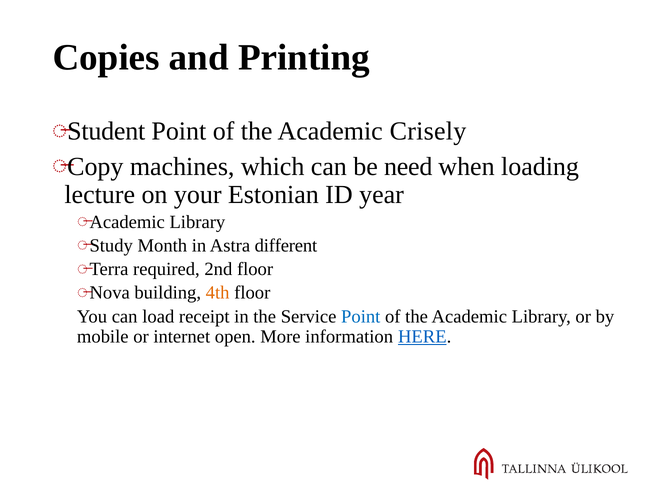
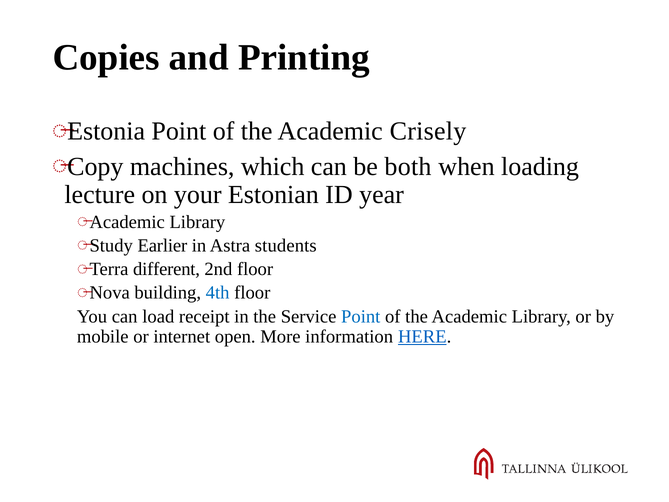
Student: Student -> Estonia (106, 131)
need: need -> both (408, 166)
Month: Month -> Earlier (162, 246)
different: different -> students (286, 246)
required: required -> different (167, 269)
4th colour: orange -> blue (218, 293)
